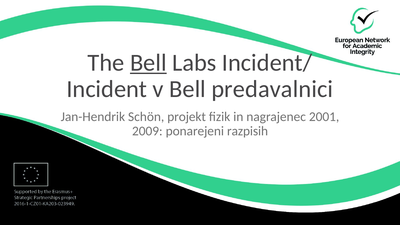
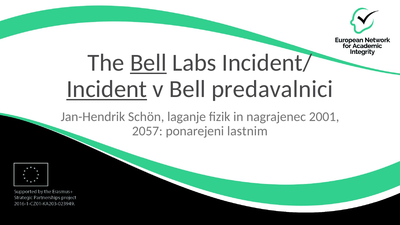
Incident underline: none -> present (107, 89)
projekt: projekt -> laganje (187, 117)
2009: 2009 -> 2057 (147, 131)
razpisih: razpisih -> lastnim (247, 131)
